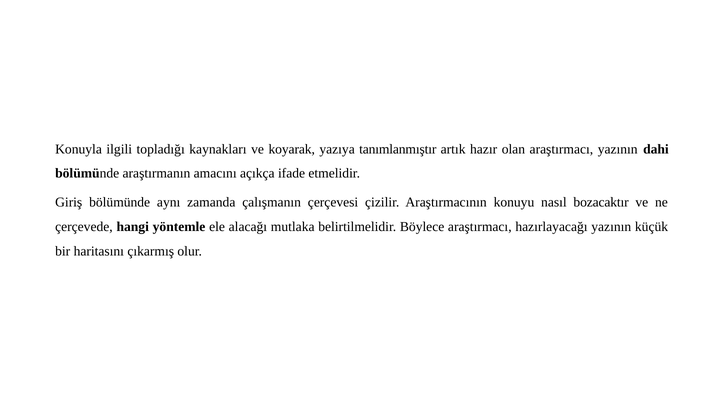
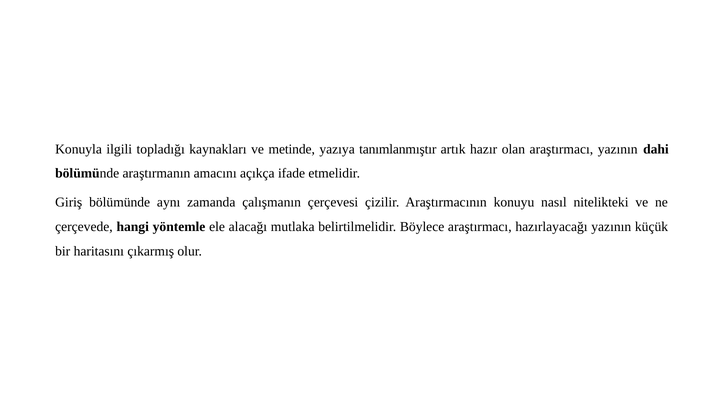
koyarak: koyarak -> metinde (292, 149)
bozacaktır: bozacaktır -> nitelikteki (601, 203)
